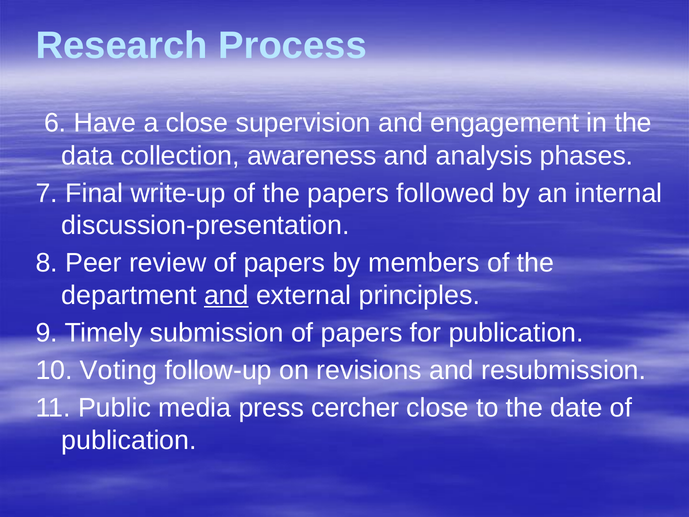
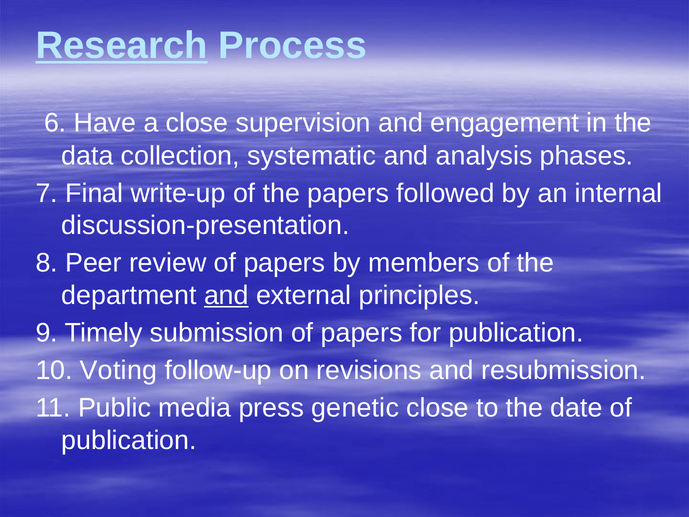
Research underline: none -> present (122, 46)
awareness: awareness -> systematic (312, 156)
cercher: cercher -> genetic (355, 408)
